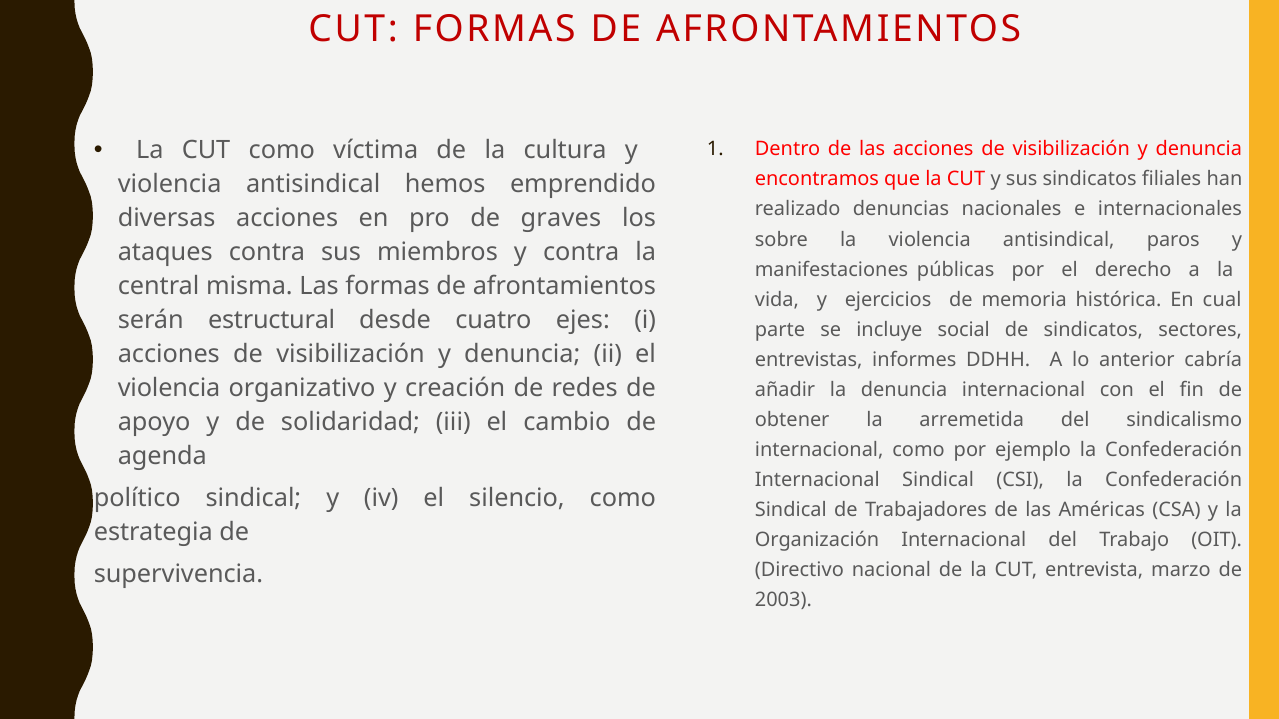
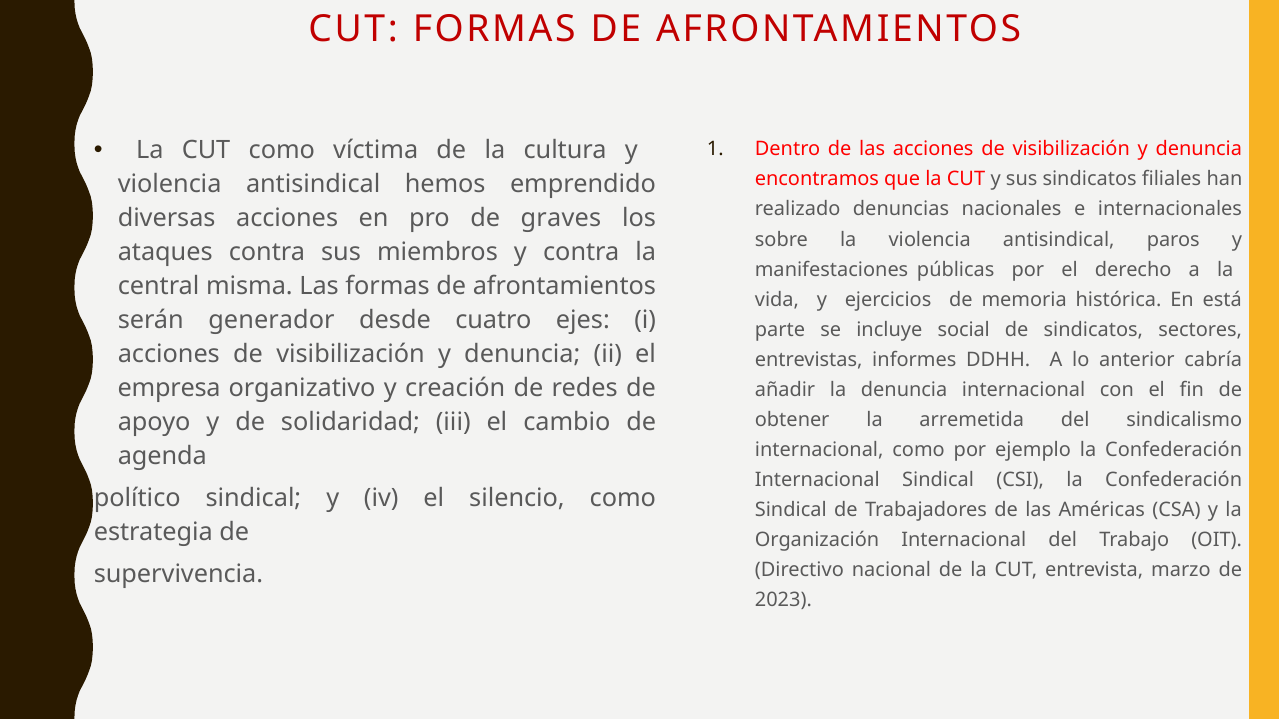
cual: cual -> está (1222, 300)
estructural: estructural -> generador (271, 320)
violencia: violencia -> empresa (169, 388)
2003: 2003 -> 2023 (783, 600)
